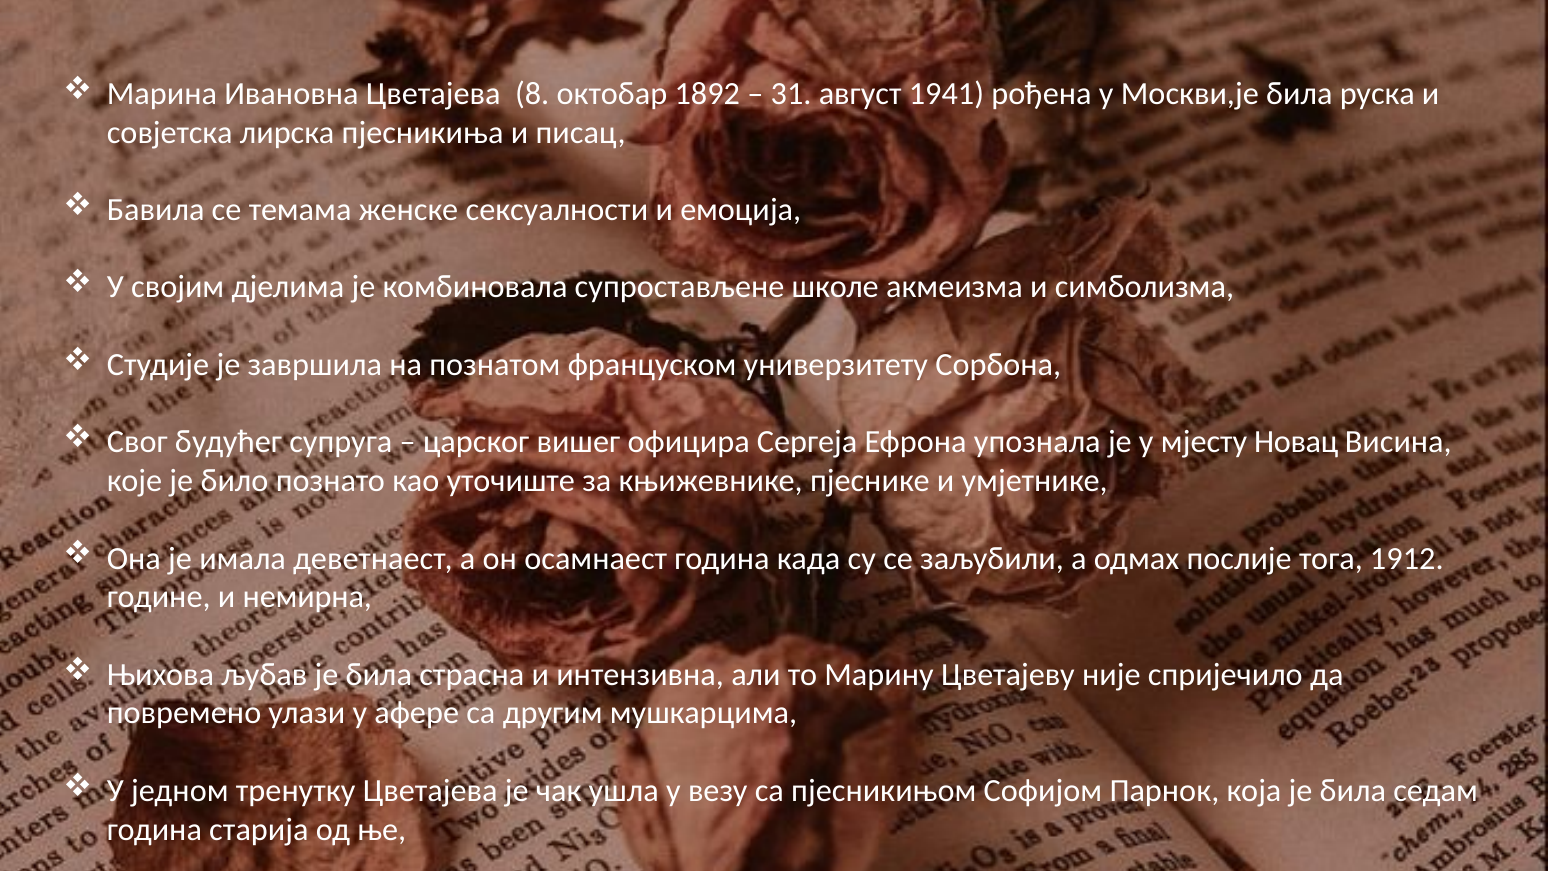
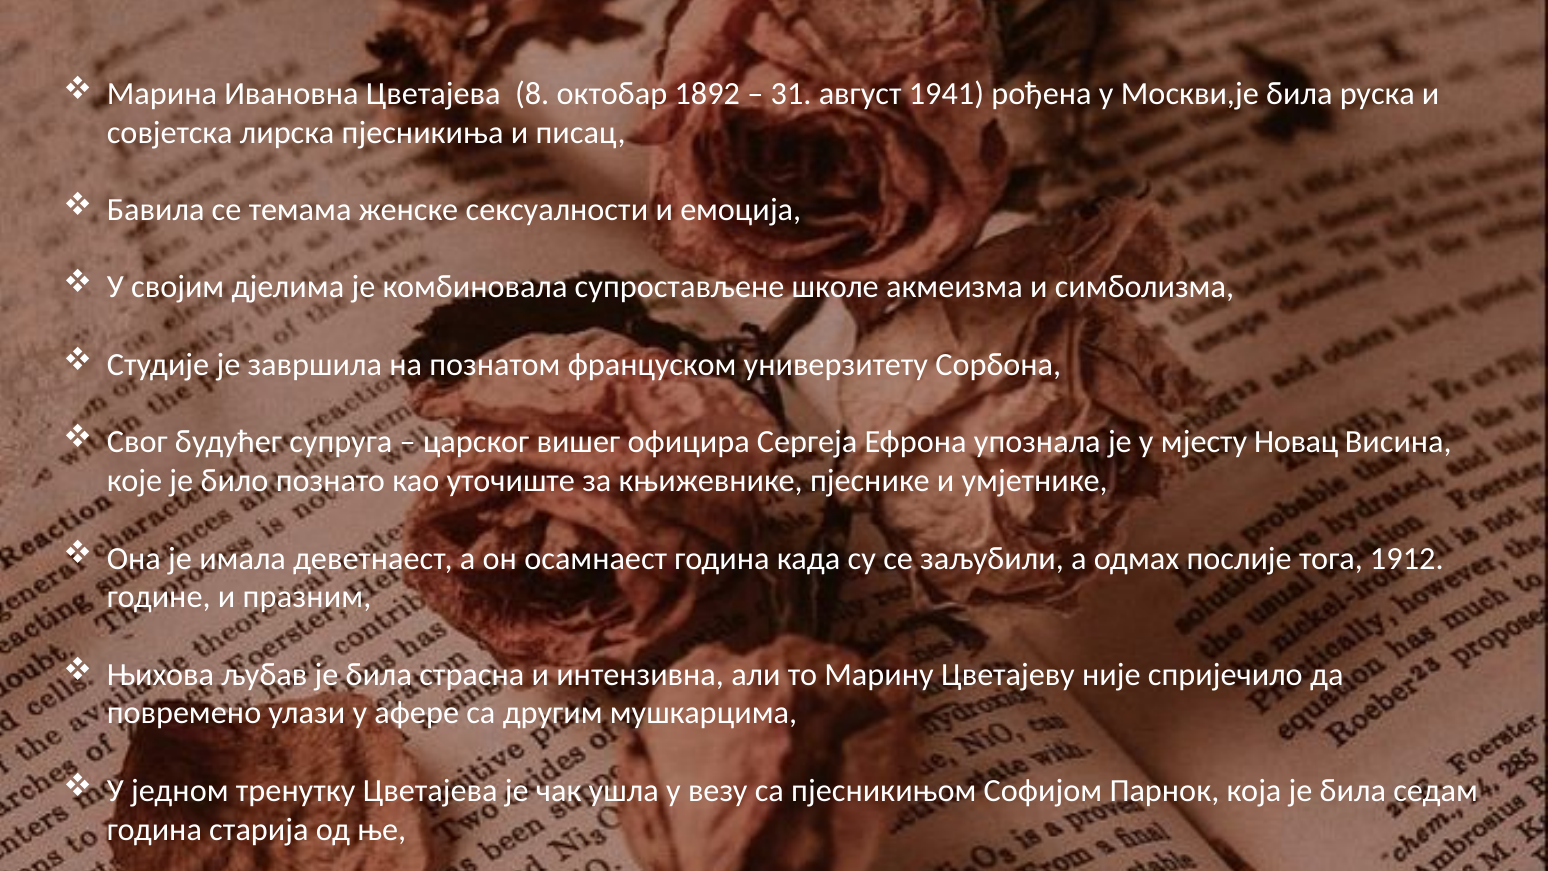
немирна: немирна -> празним (307, 597)
